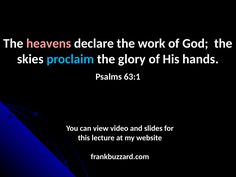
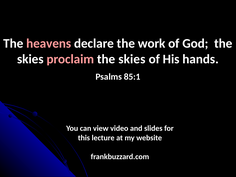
proclaim colour: light blue -> pink (70, 59)
glory: glory -> skies (132, 59)
63:1: 63:1 -> 85:1 (132, 77)
